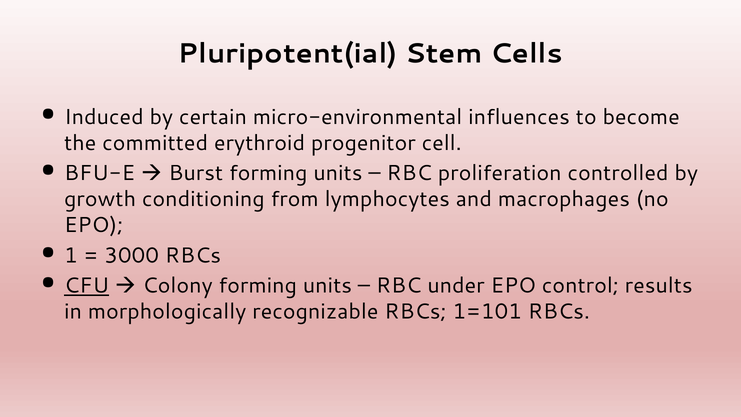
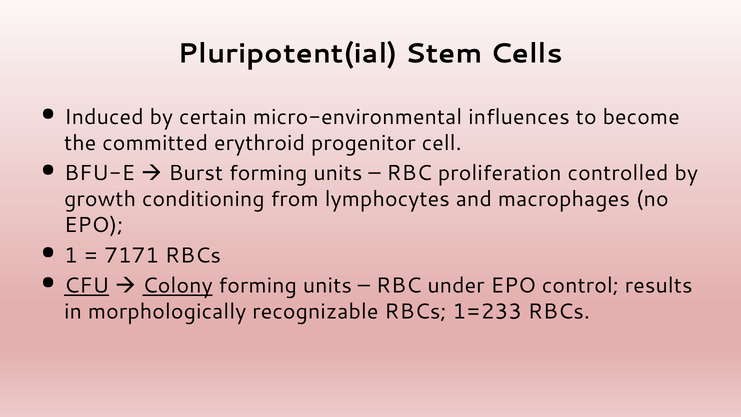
3000: 3000 -> 7171 (132, 255)
Colony underline: none -> present (178, 286)
1=101: 1=101 -> 1=233 (487, 312)
